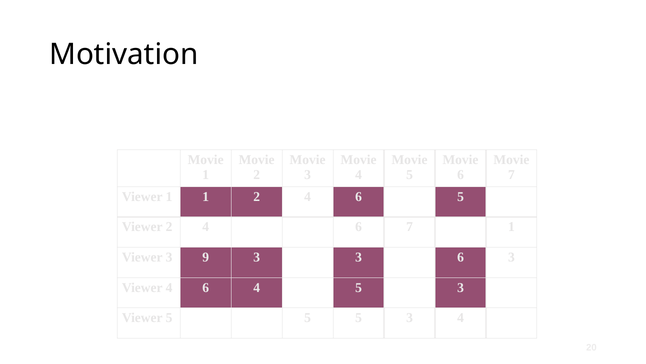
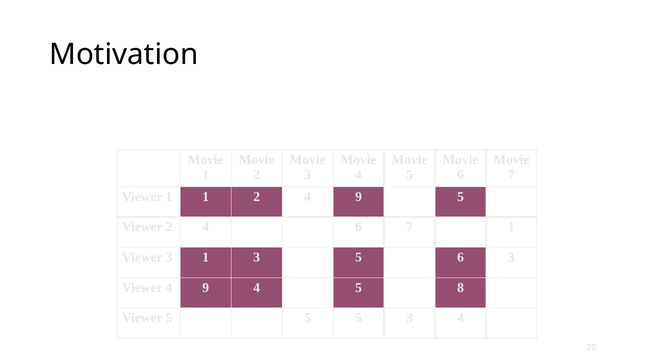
1 2 4 6: 6 -> 9 (359, 197)
3 9: 9 -> 1 (206, 257)
3 3: 3 -> 5 (359, 257)
Viewer 4 6: 6 -> 9 (206, 287)
4 5 3: 3 -> 8 (461, 287)
